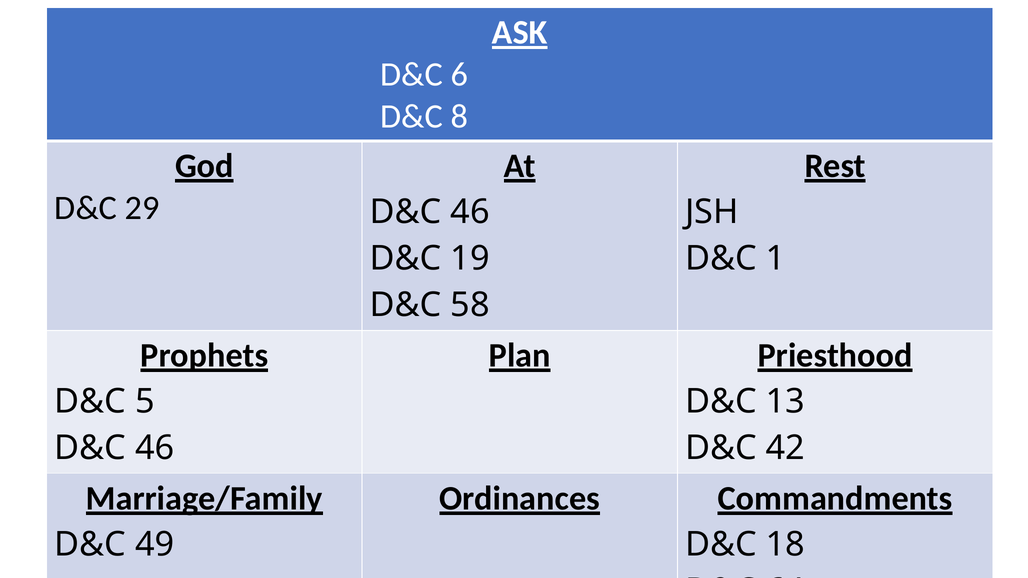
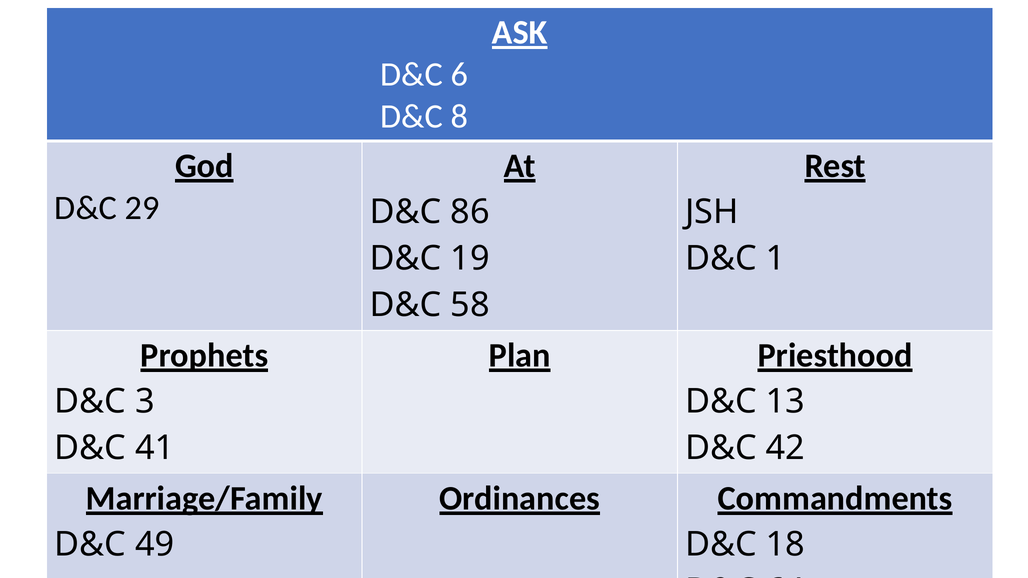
46: 46 -> 86 (470, 212)
5: 5 -> 3 (145, 402)
46: 46 -> 41 (155, 448)
